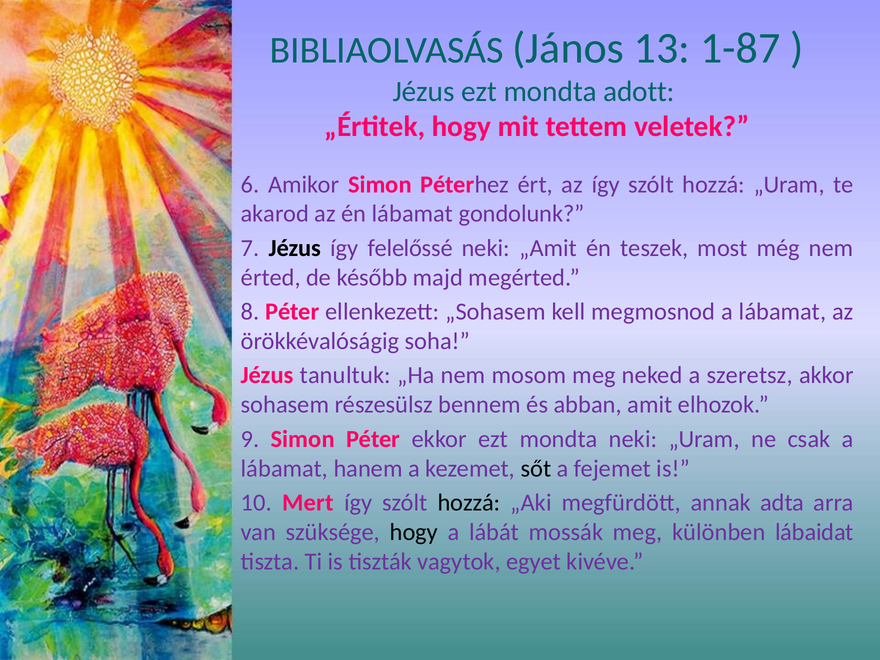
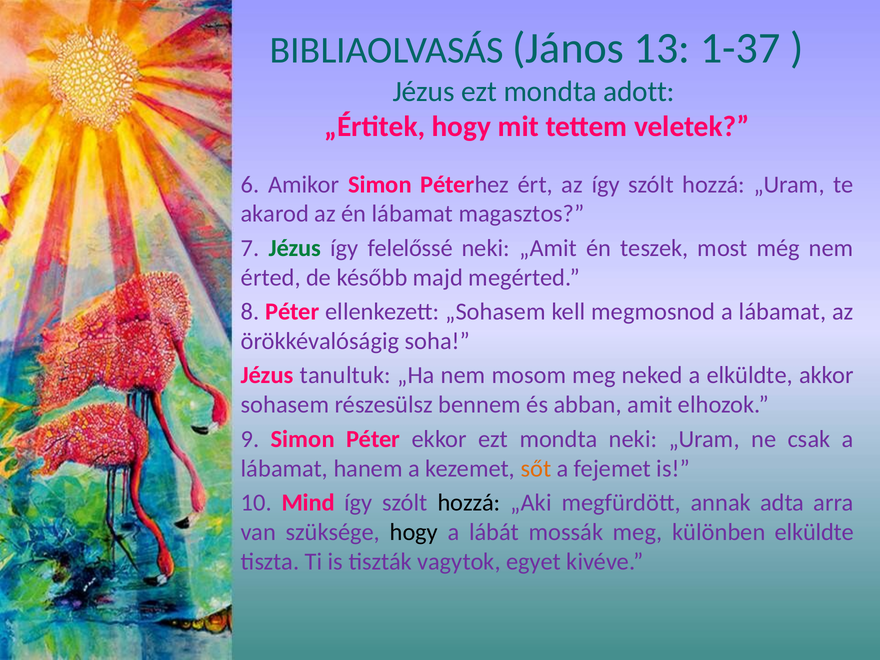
1-87: 1-87 -> 1-37 (740, 48)
gondolunk: gondolunk -> magasztos (522, 214)
Jézus colour: black -> green (295, 248)
a szeretsz: szeretsz -> elküldte (750, 375)
sőt colour: black -> orange (536, 468)
Mert: Mert -> Mind (308, 503)
különben lábaidat: lábaidat -> elküldte (814, 532)
